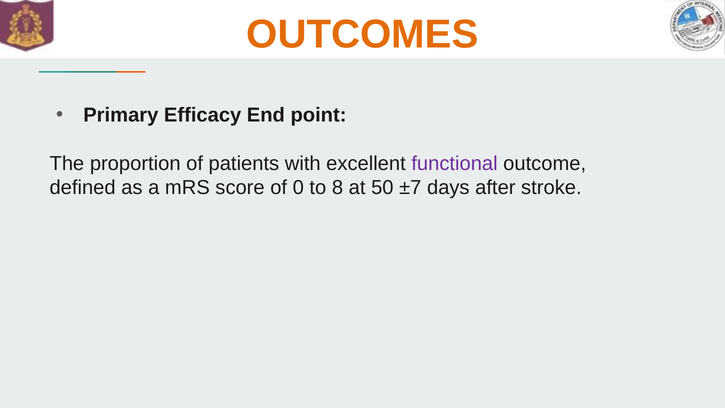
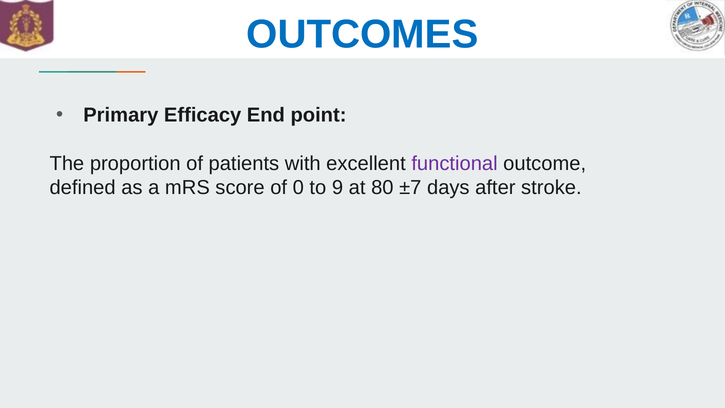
OUTCOMES colour: orange -> blue (362, 34)
8: 8 -> 9 (338, 188)
50: 50 -> 80 (382, 188)
